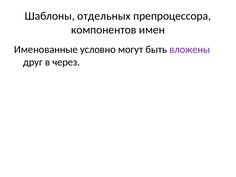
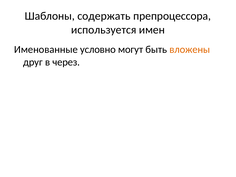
отдельных: отдельных -> содержать (104, 16)
компонентов: компонентов -> используется (104, 30)
вложены colour: purple -> orange (190, 50)
